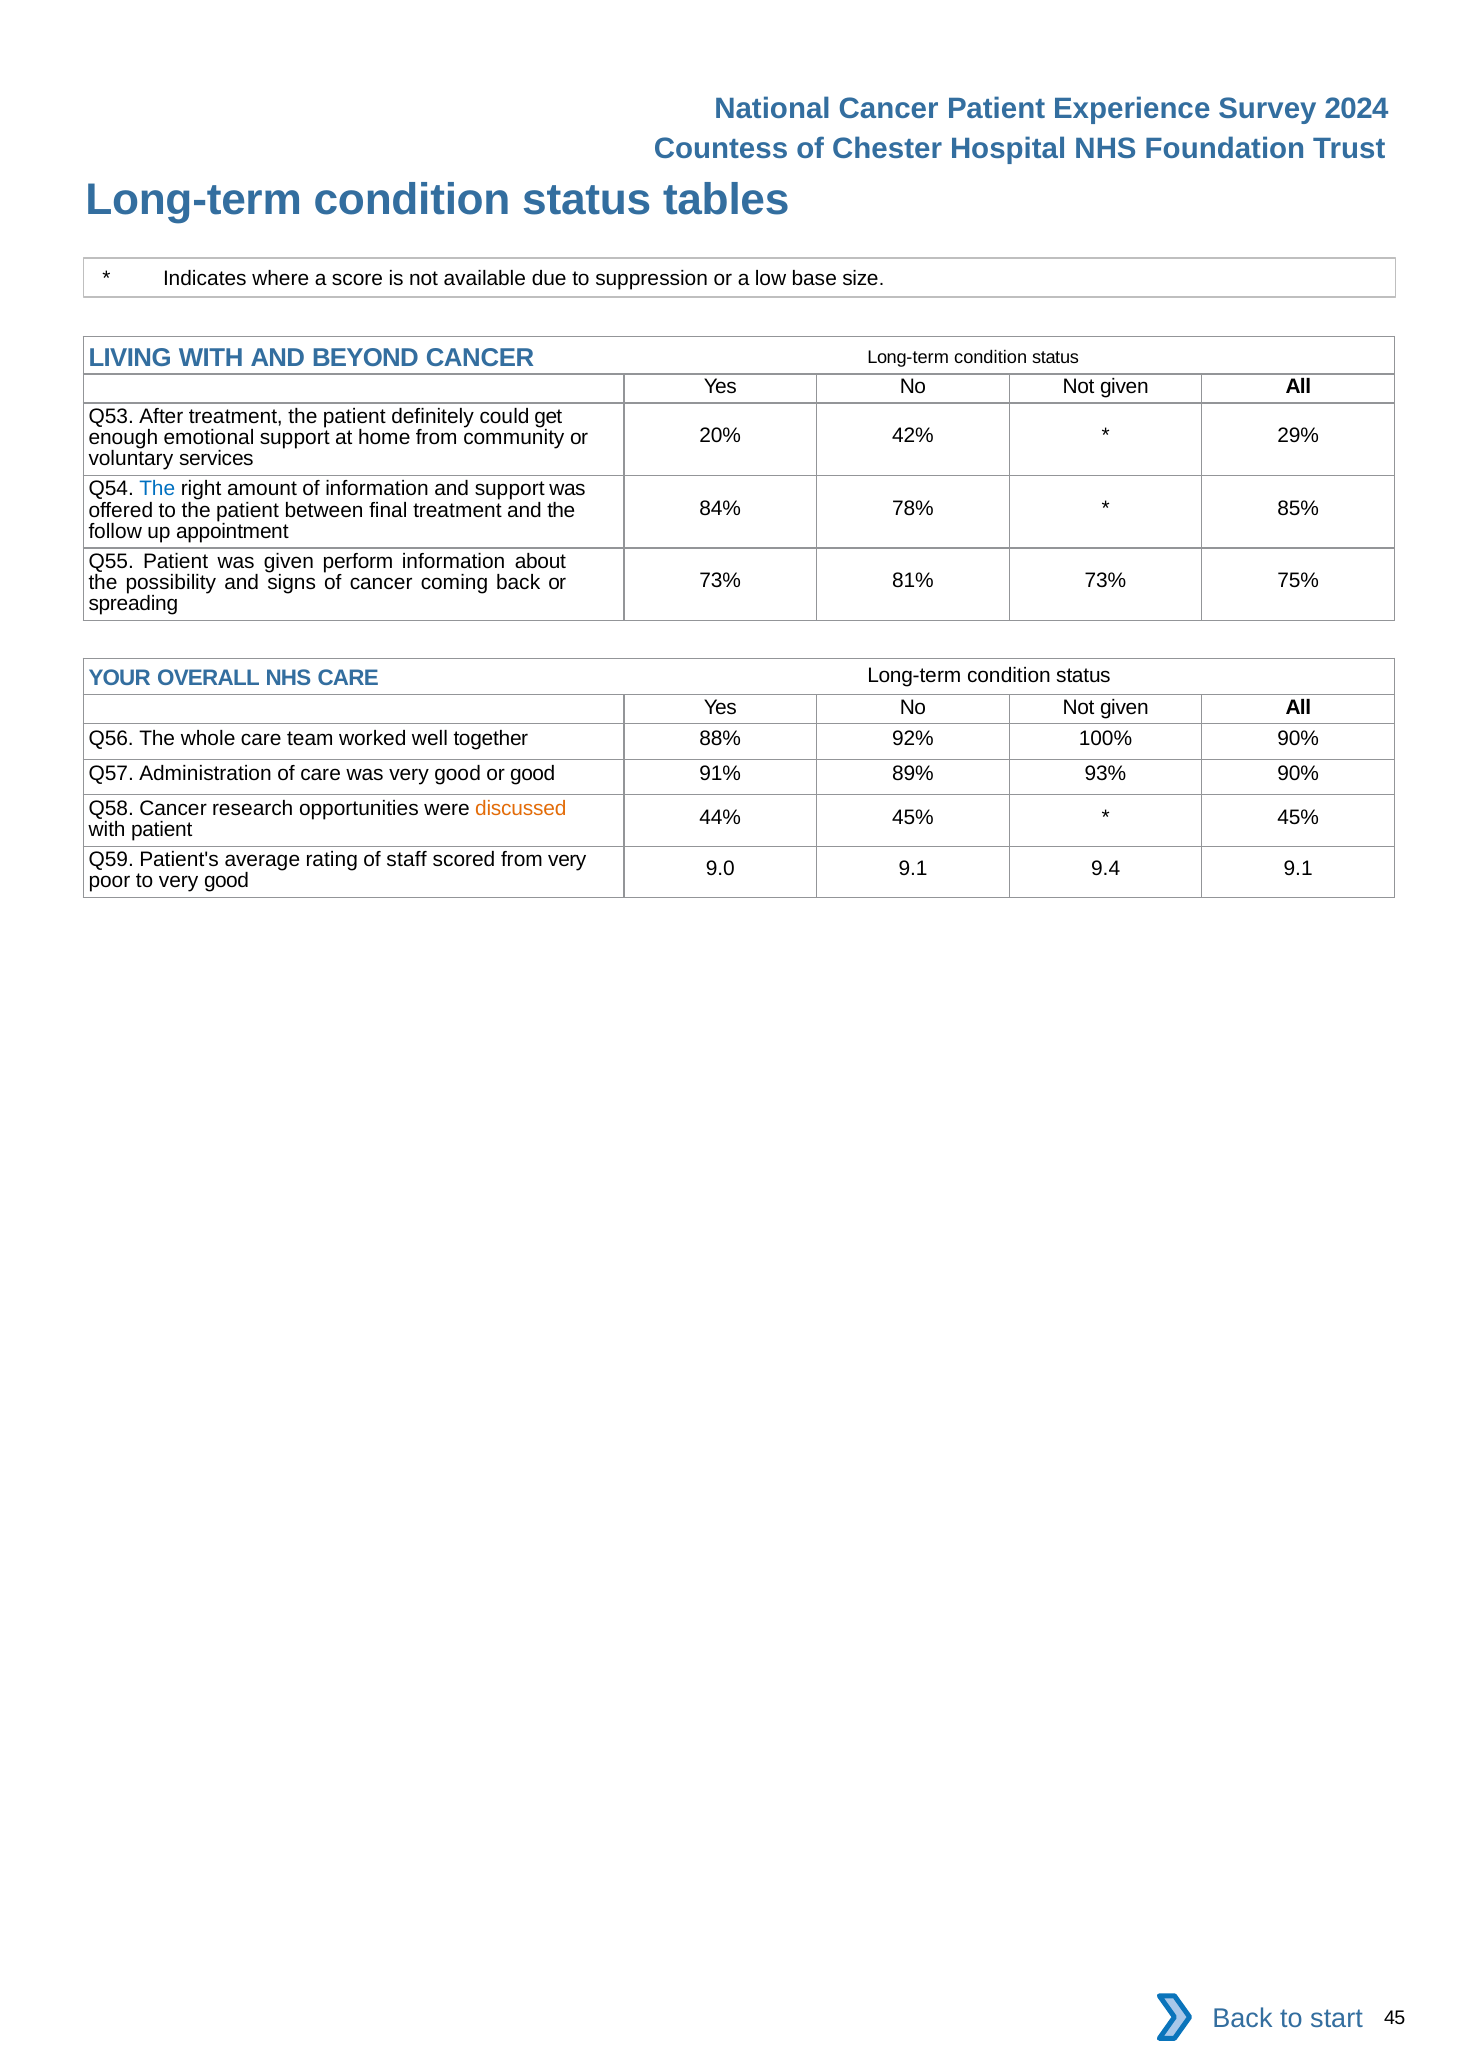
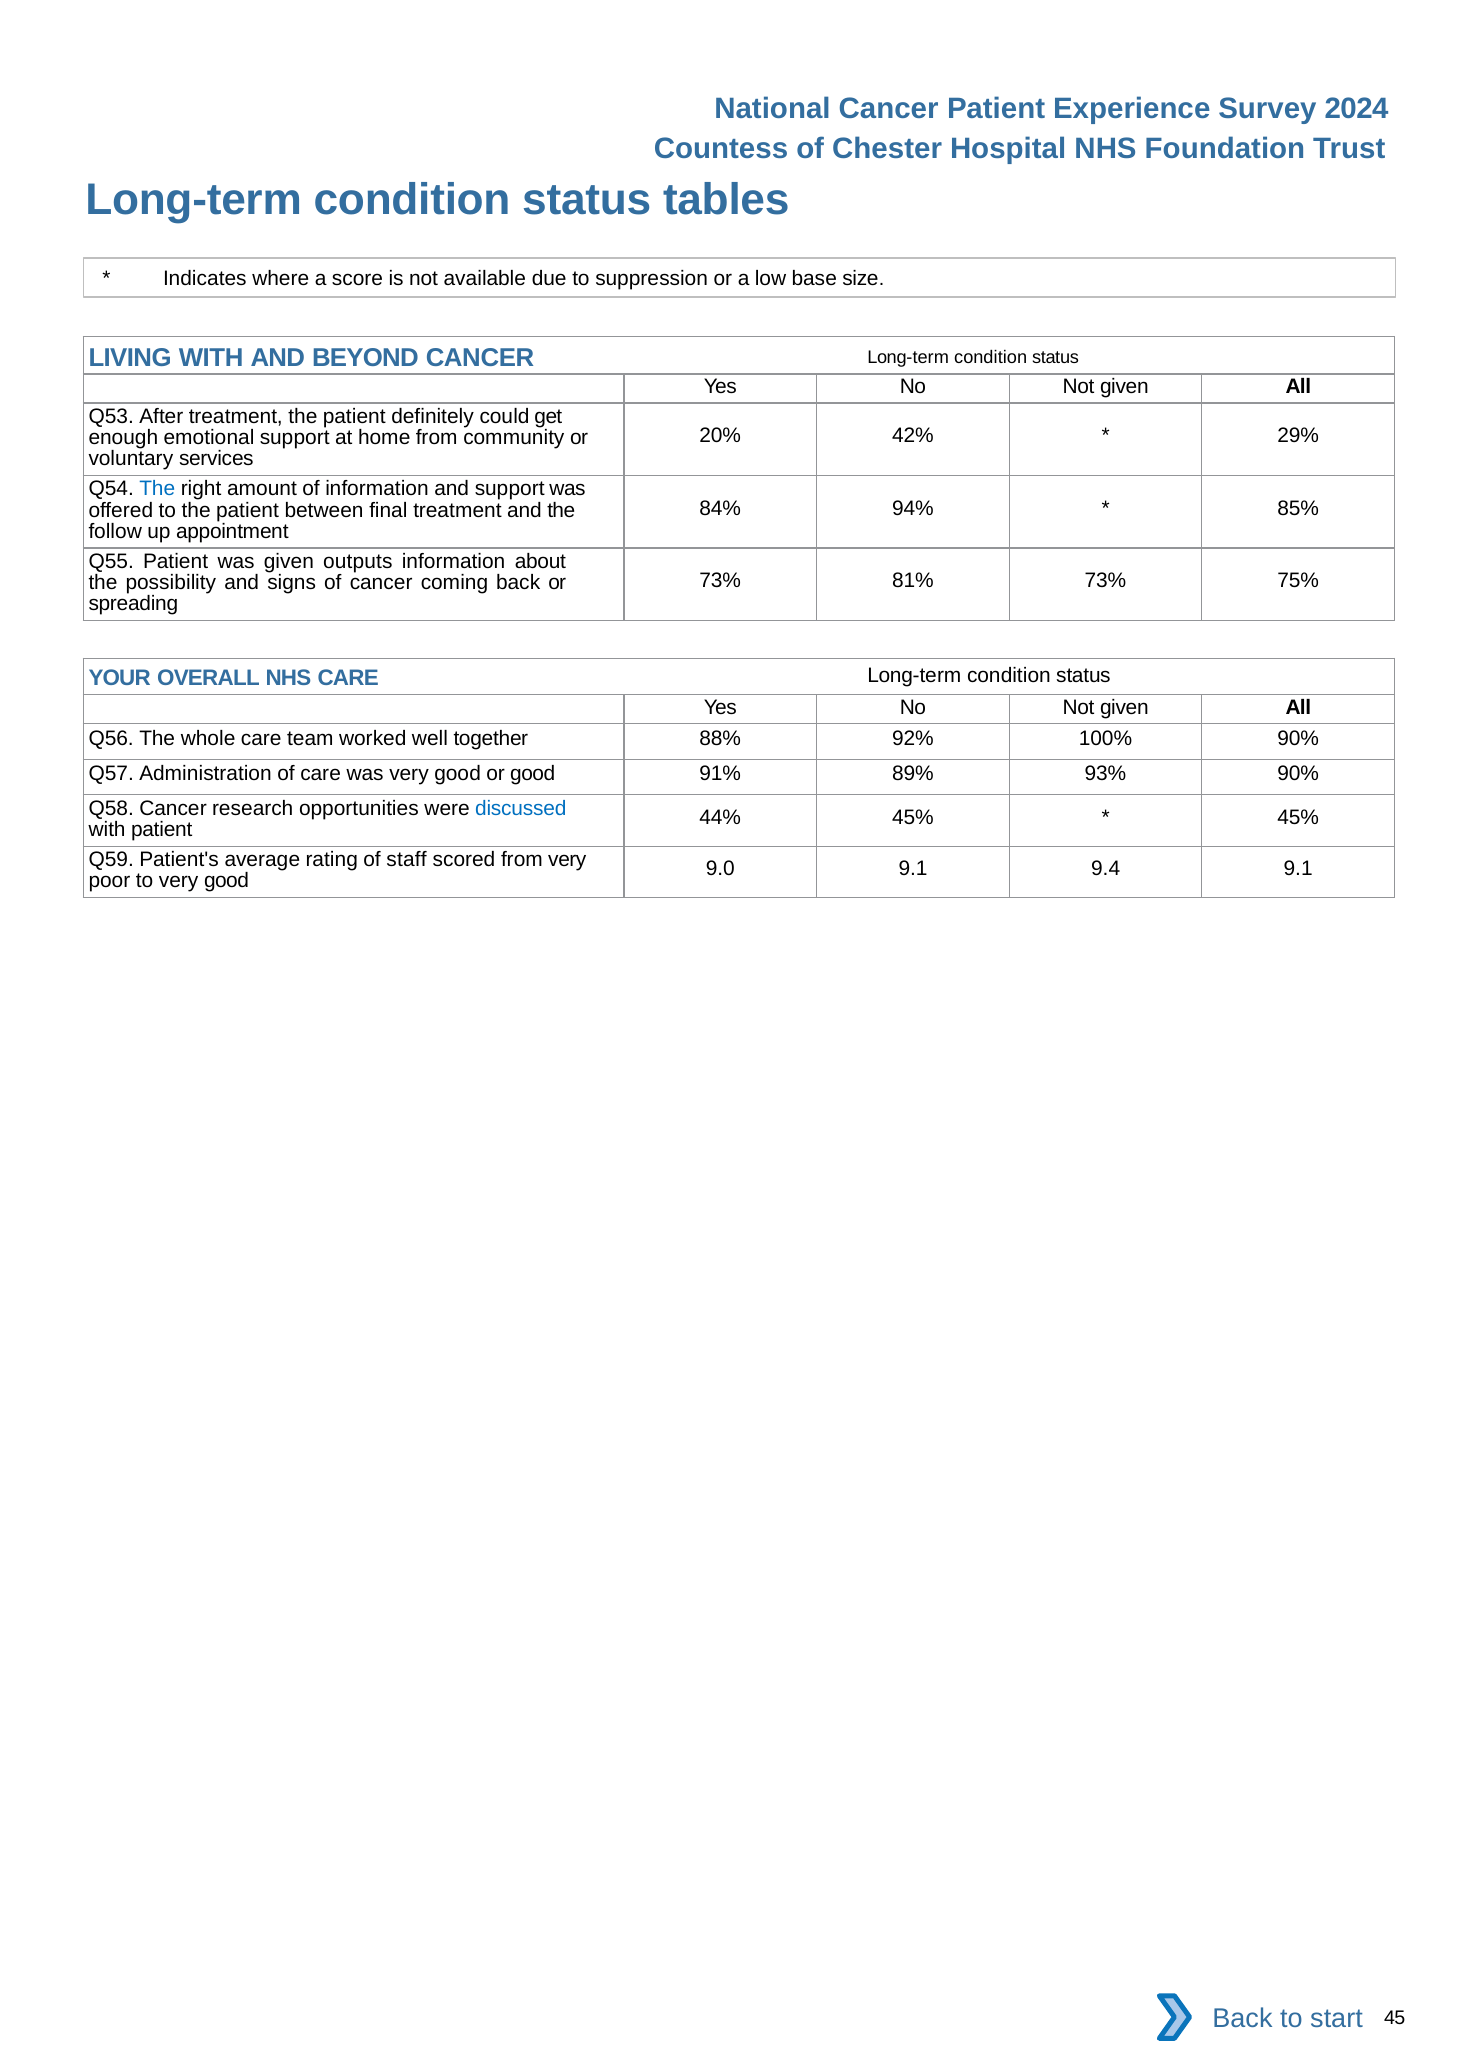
78%: 78% -> 94% (913, 509)
perform: perform -> outputs (358, 562)
discussed colour: orange -> blue (521, 809)
